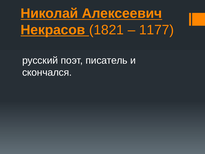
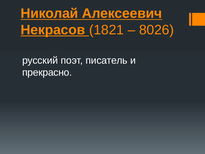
1177: 1177 -> 8026 (157, 30)
скончался: скончался -> прекрасно (47, 72)
